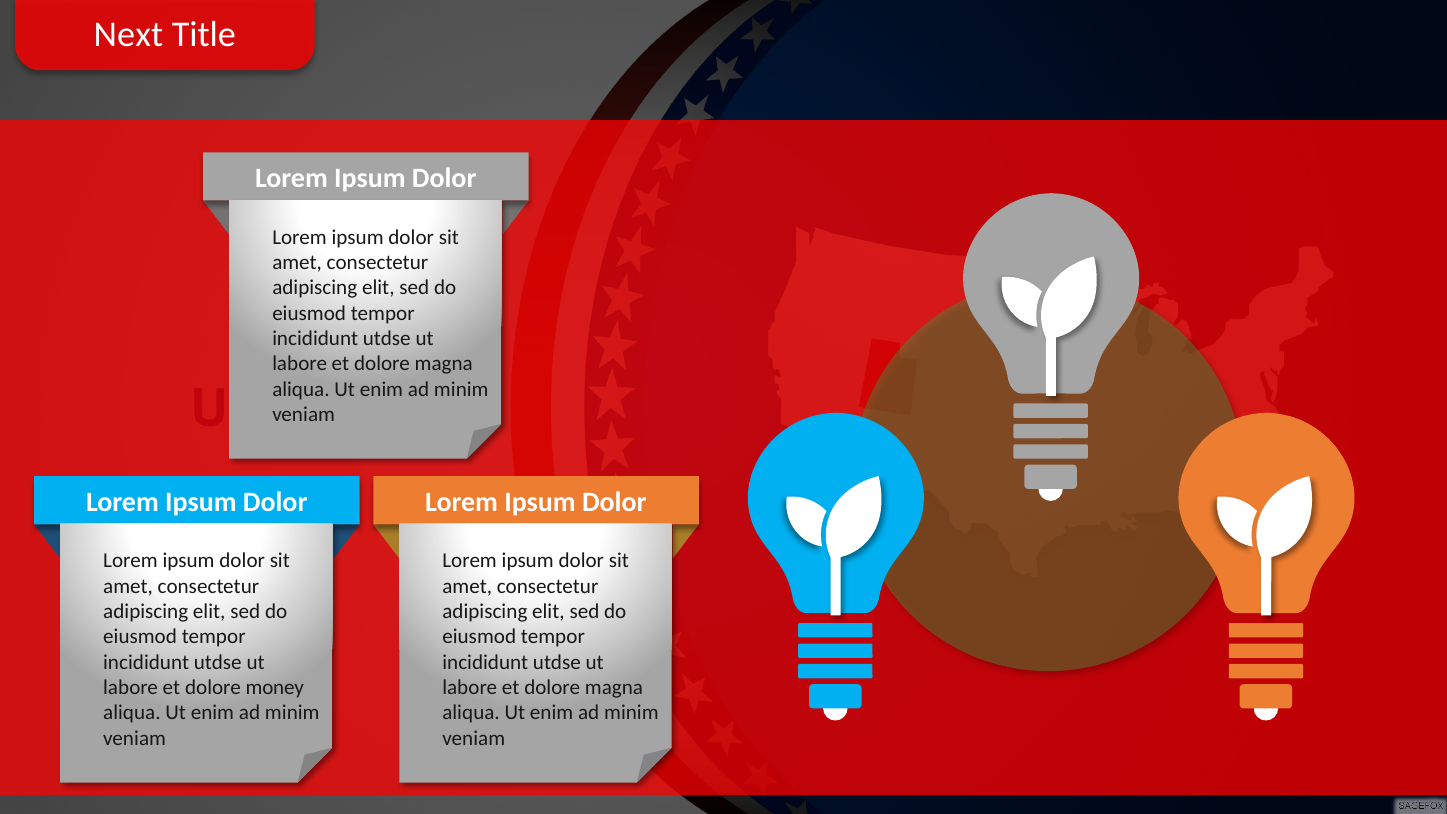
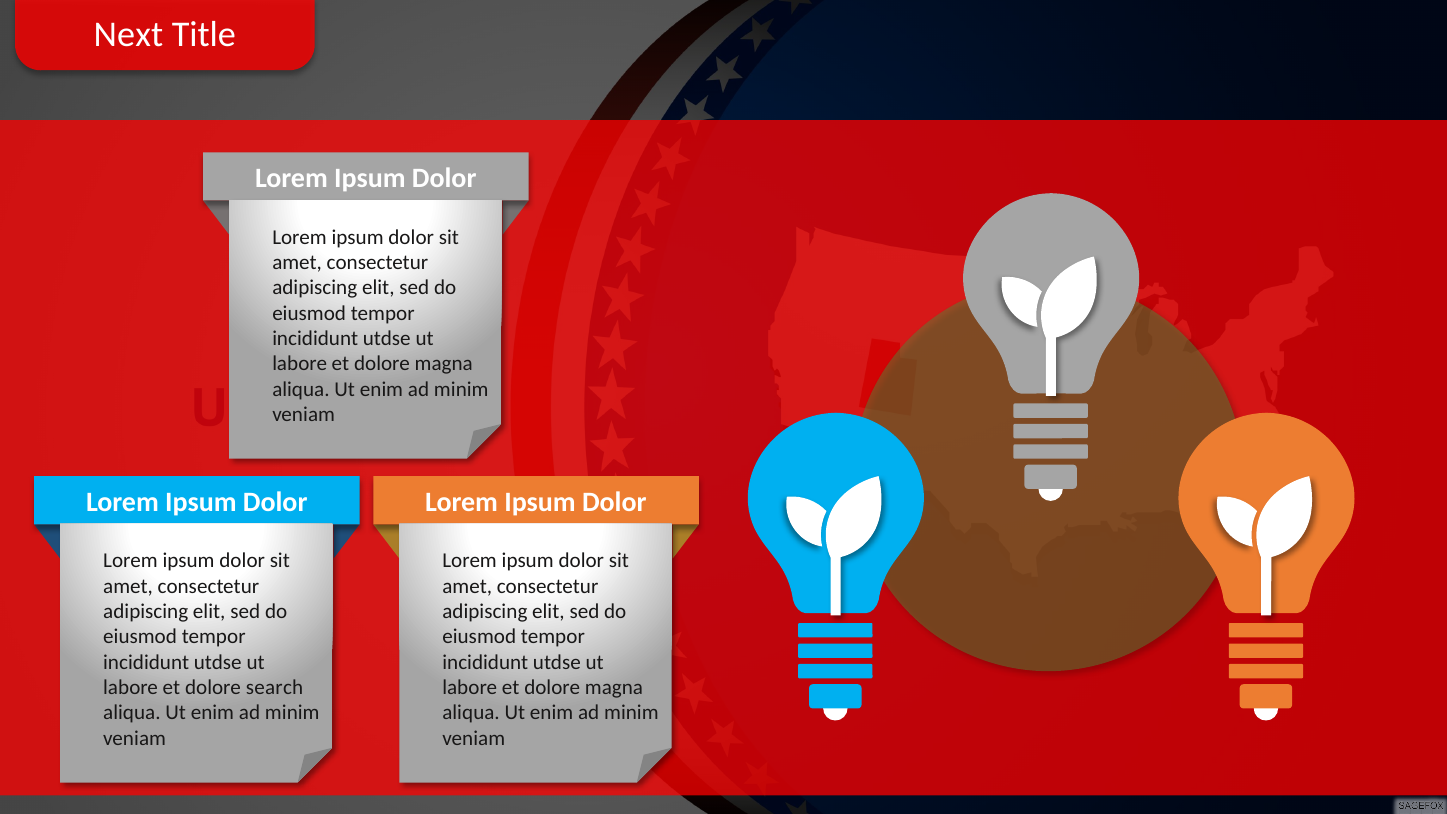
money: money -> search (275, 688)
